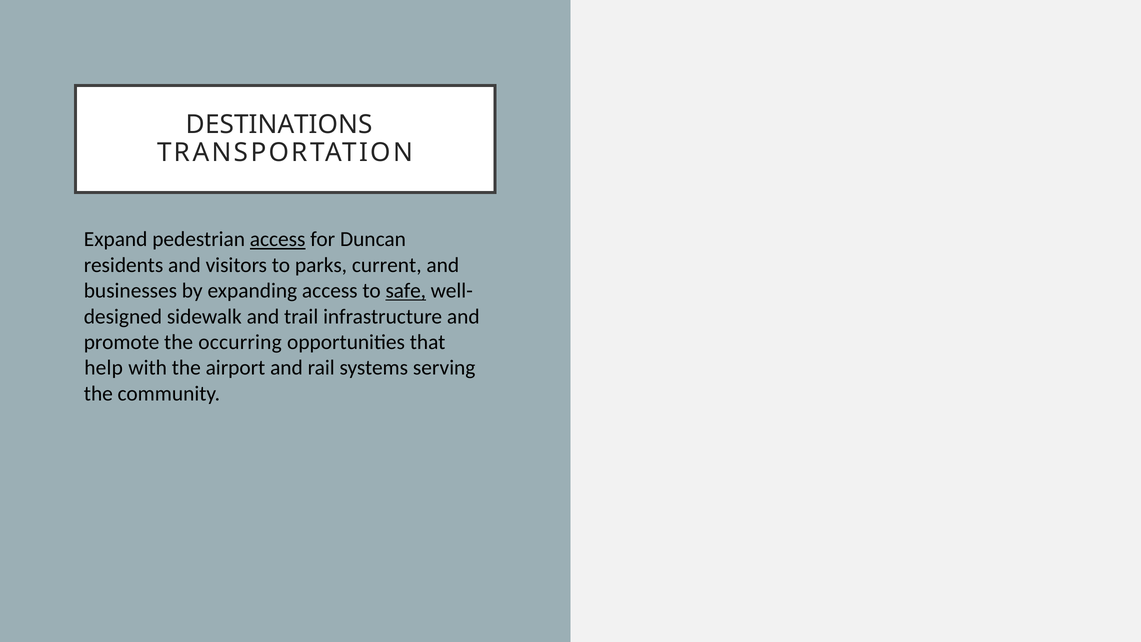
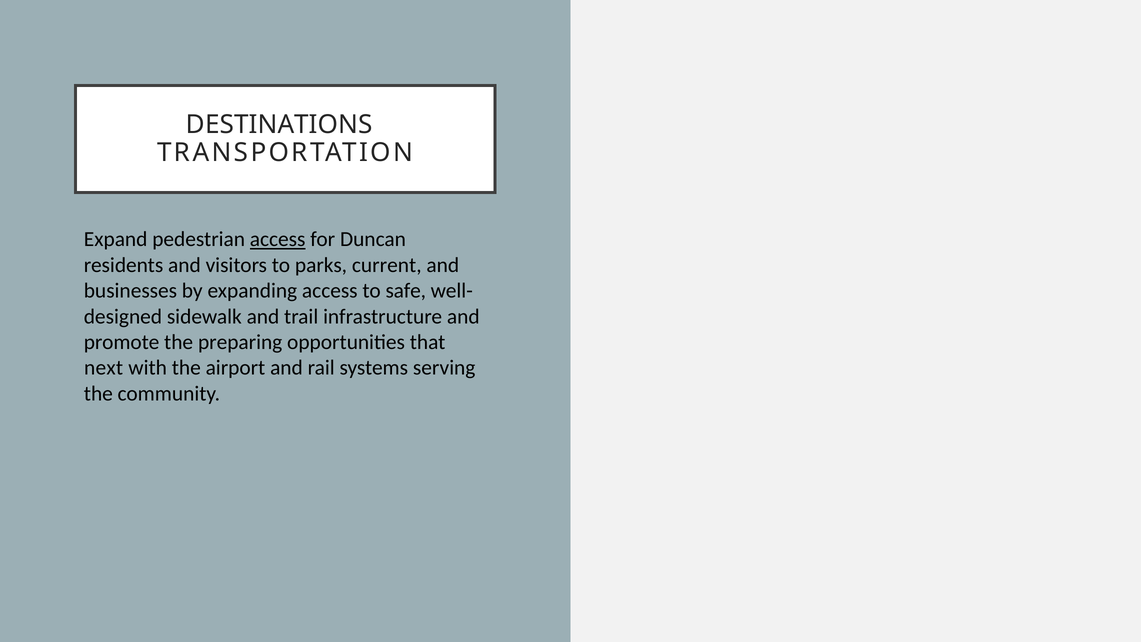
safe underline: present -> none (406, 291)
occurring: occurring -> preparing (240, 342)
help: help -> next (104, 368)
